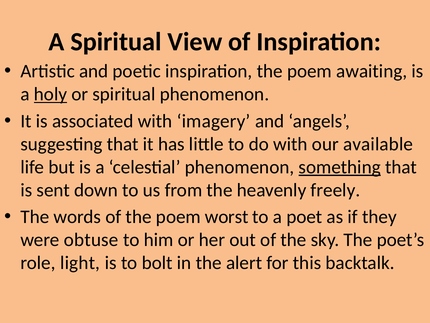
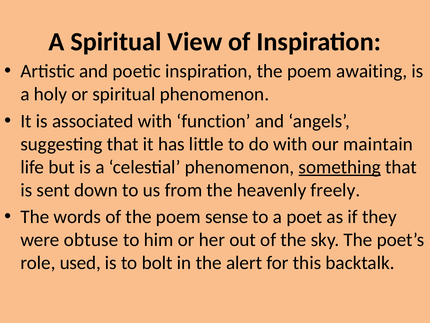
holy underline: present -> none (50, 94)
imagery: imagery -> function (214, 121)
available: available -> maintain (378, 144)
worst: worst -> sense (227, 217)
light: light -> used (80, 262)
